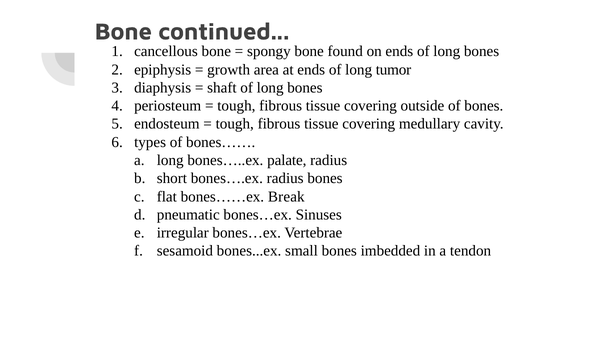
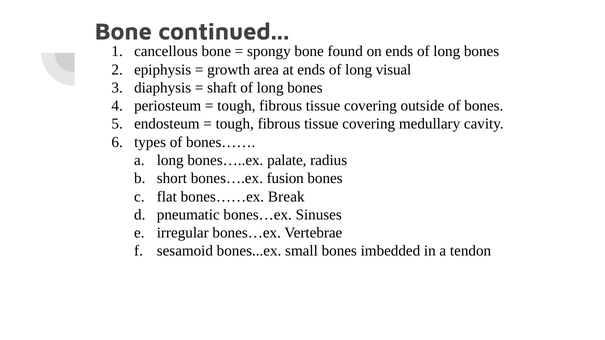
tumor: tumor -> visual (394, 70)
bones….ex radius: radius -> fusion (285, 179)
